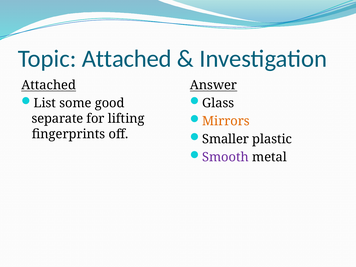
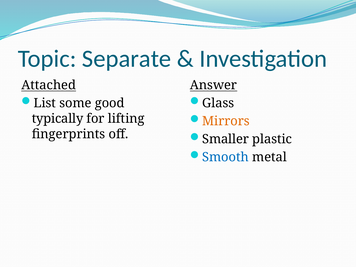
Topic Attached: Attached -> Separate (127, 59)
separate: separate -> typically (58, 119)
Smooth colour: purple -> blue (225, 157)
